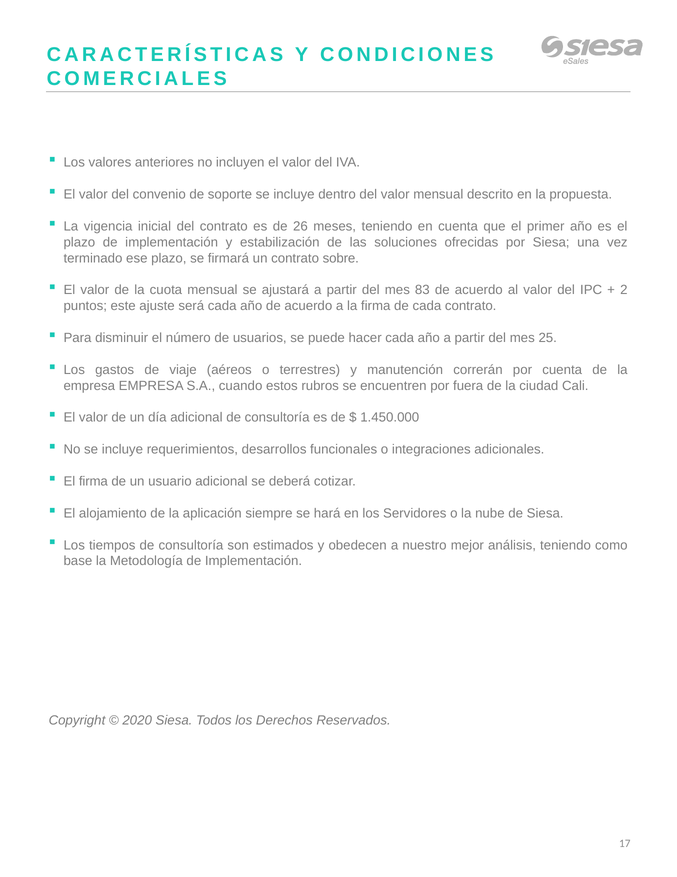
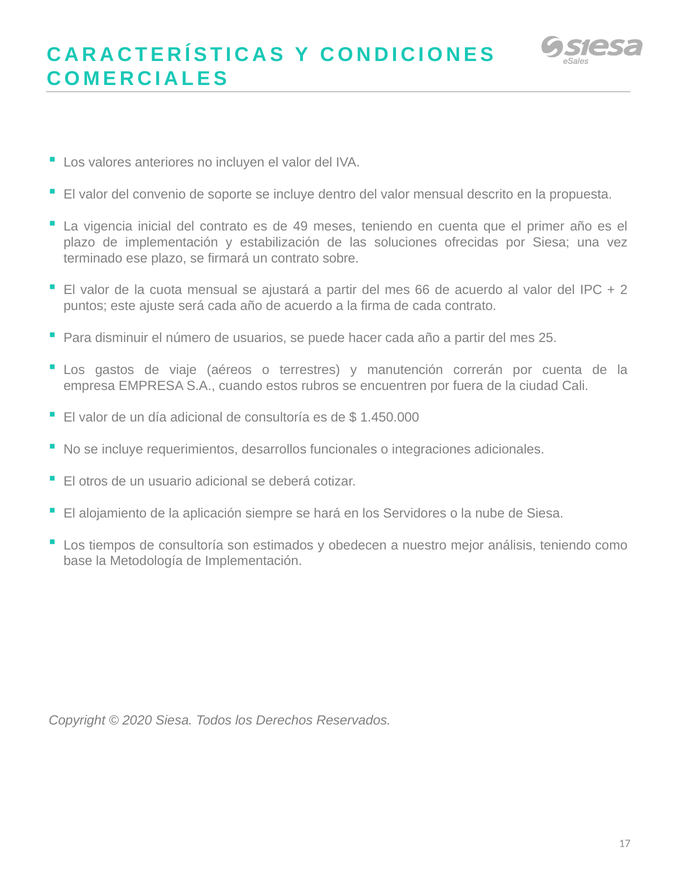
26: 26 -> 49 (300, 226)
83: 83 -> 66 (422, 290)
El firma: firma -> otros (93, 481)
